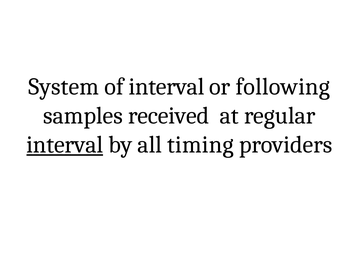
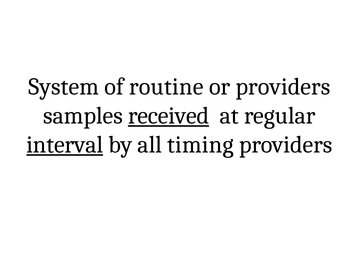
of interval: interval -> routine (166, 86)
or following: following -> providers (283, 86)
received underline: none -> present (169, 115)
